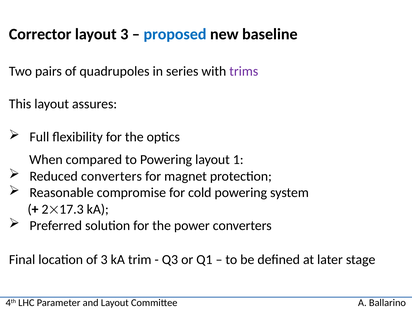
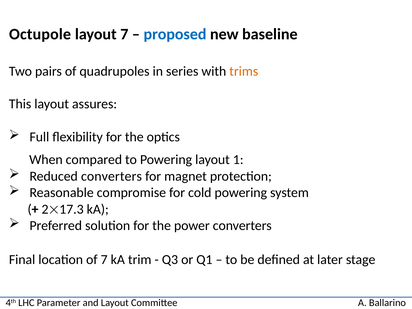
Corrector: Corrector -> Octupole (40, 34)
layout 3: 3 -> 7 (124, 34)
trims colour: purple -> orange (244, 71)
of 3: 3 -> 7 (104, 260)
